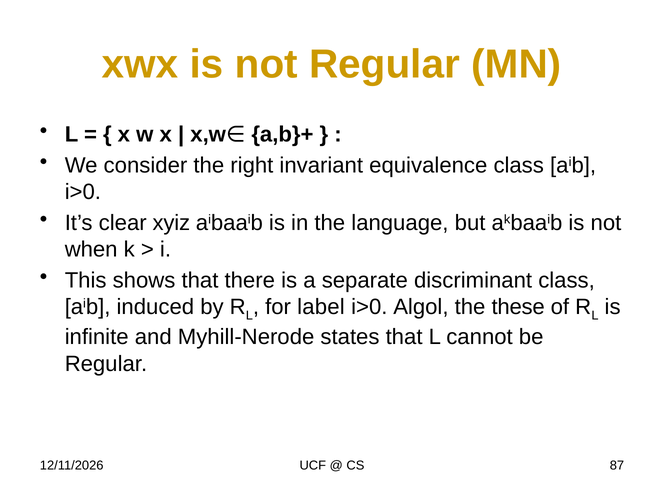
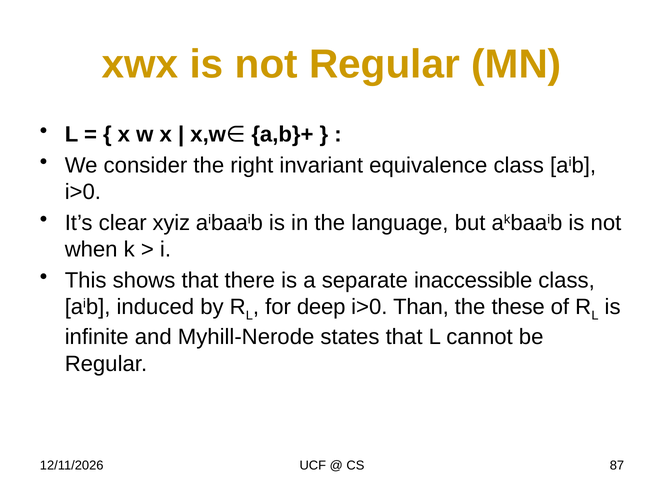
discriminant: discriminant -> inaccessible (473, 280)
label: label -> deep (321, 307)
Algol: Algol -> Than (421, 307)
